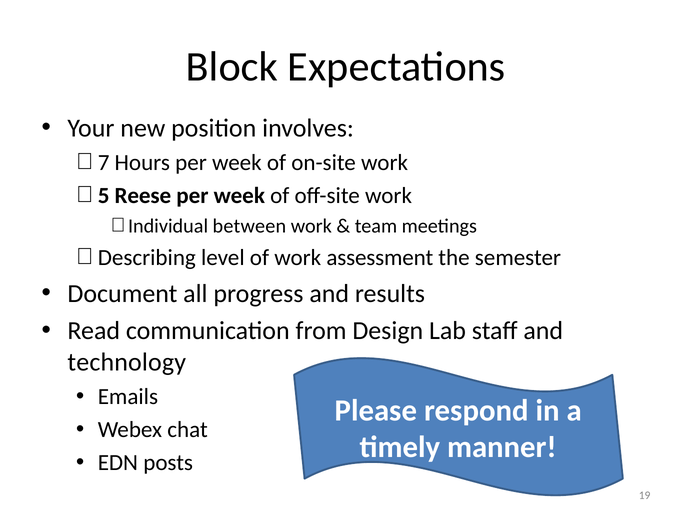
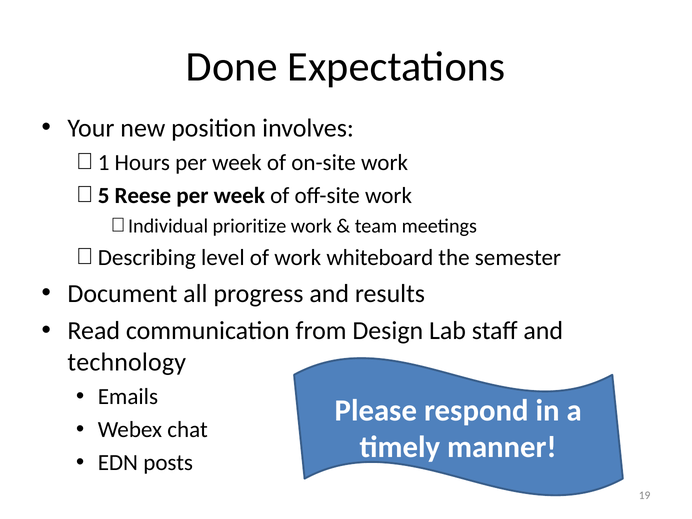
Block: Block -> Done (232, 67)
7: 7 -> 1 (104, 163)
between: between -> prioritize (249, 226)
assessment: assessment -> whiteboard (380, 258)
